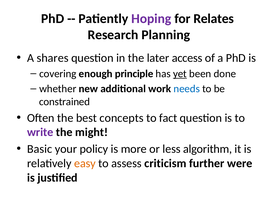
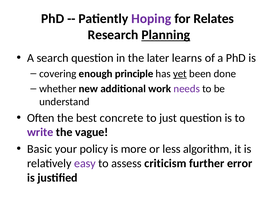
Planning underline: none -> present (166, 35)
shares: shares -> search (53, 58)
access: access -> learns (187, 58)
needs colour: blue -> purple (187, 89)
constrained: constrained -> understand (64, 102)
concepts: concepts -> concrete (122, 118)
fact: fact -> just (168, 118)
might: might -> vague (92, 133)
easy colour: orange -> purple (85, 164)
were: were -> error (240, 164)
